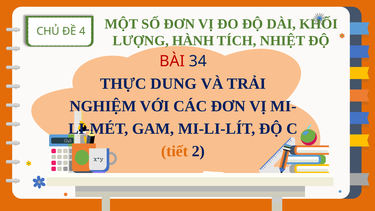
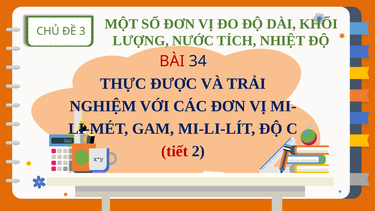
4: 4 -> 3 (82, 31)
HÀNH: HÀNH -> NƯỚC (193, 41)
DUNG: DUNG -> ĐƯỢC (174, 84)
tiết colour: orange -> red (175, 151)
